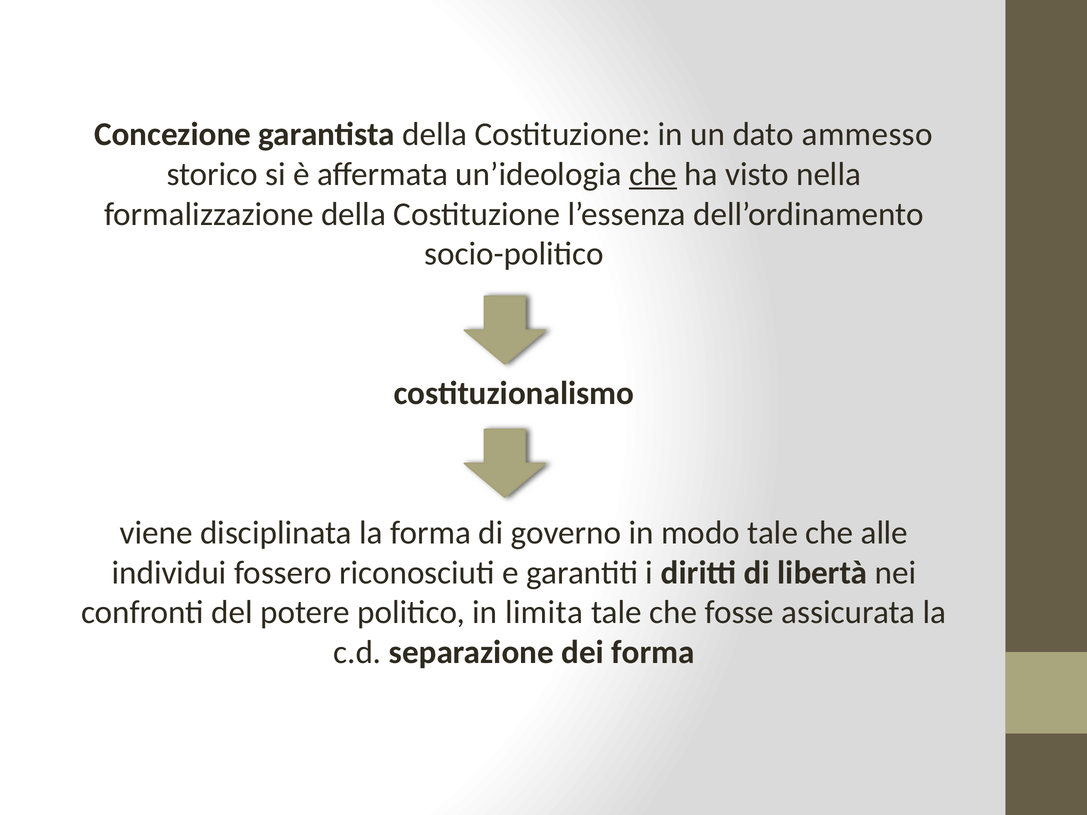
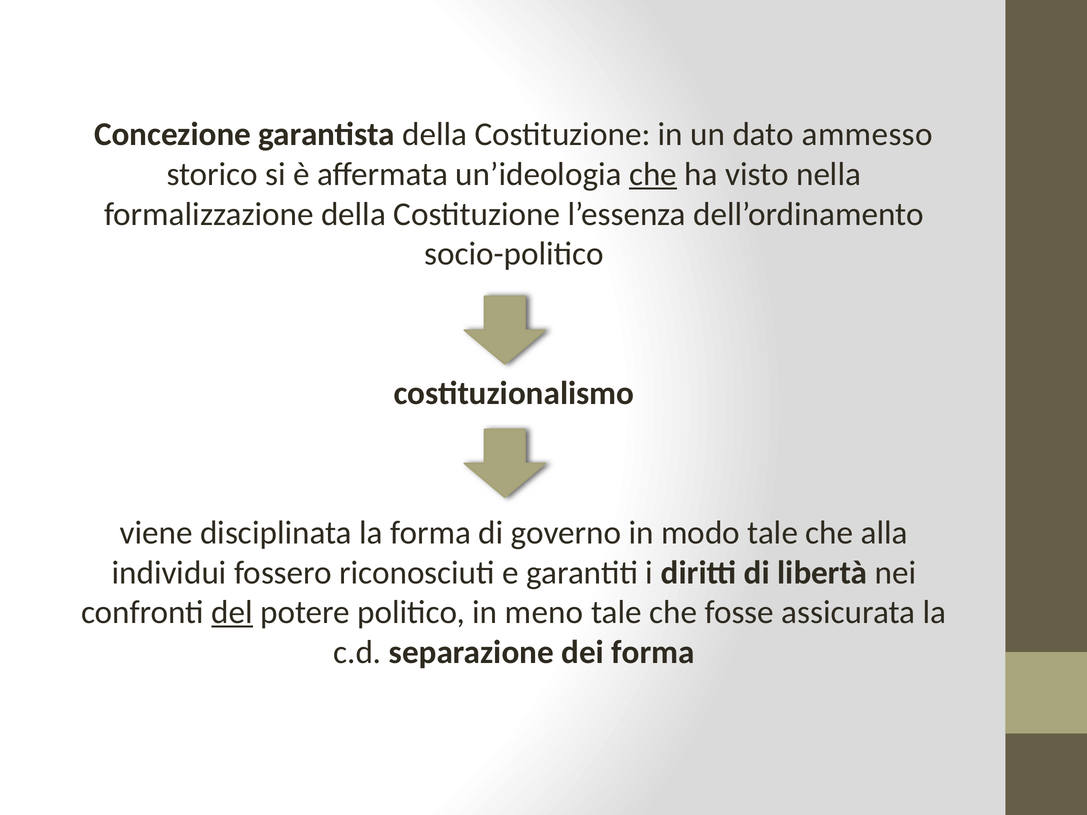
alle: alle -> alla (884, 533)
del underline: none -> present (232, 613)
limita: limita -> meno (544, 613)
